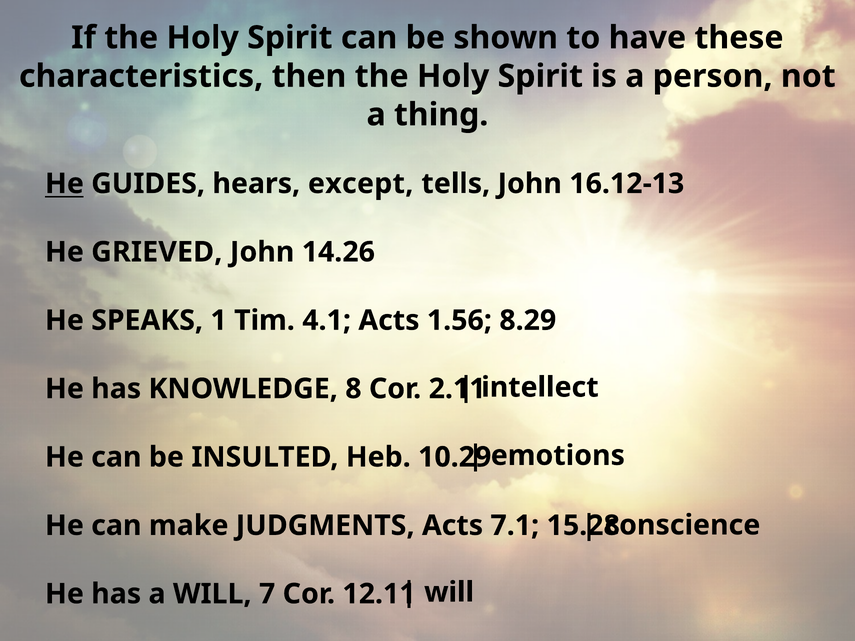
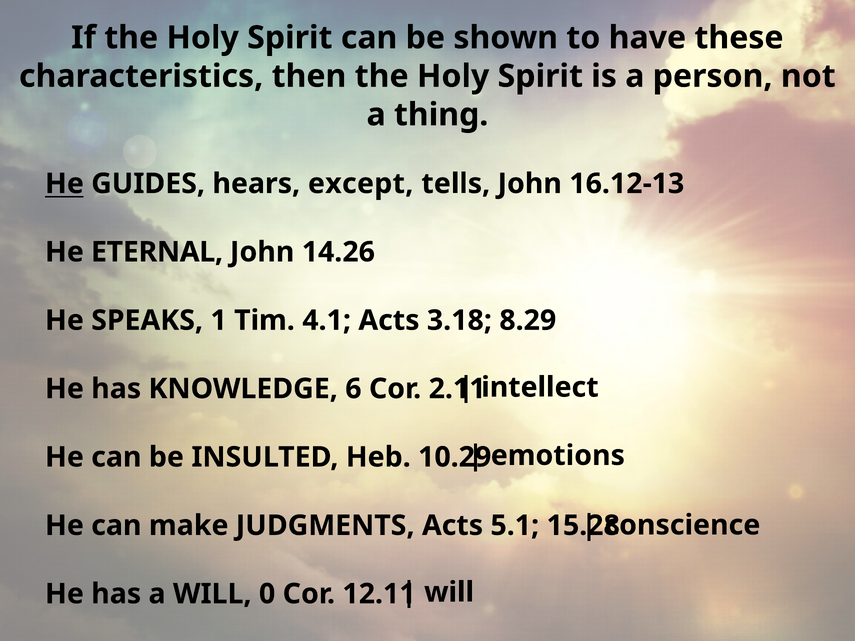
GRIEVED: GRIEVED -> ETERNAL (157, 252)
1.56: 1.56 -> 3.18 (459, 321)
8: 8 -> 6 (353, 389)
7.1: 7.1 -> 5.1 (515, 526)
7: 7 -> 0 (267, 594)
